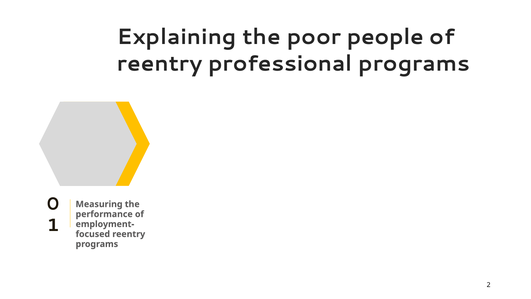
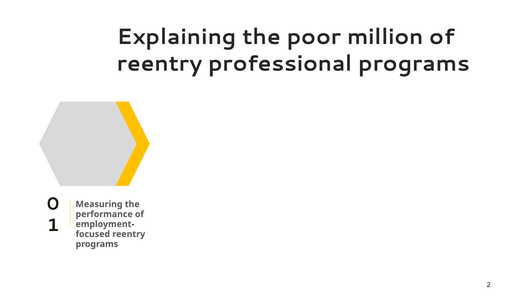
people: people -> million (385, 37)
